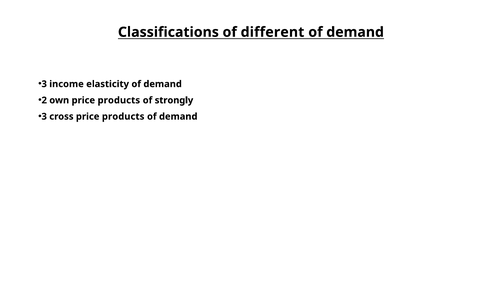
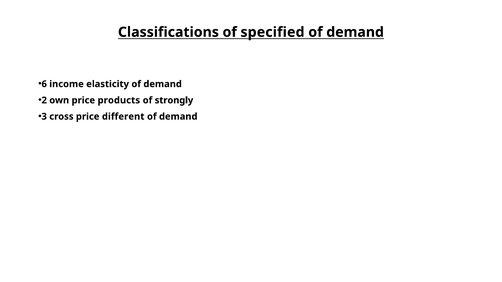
different: different -> specified (273, 32)
3: 3 -> 6 (44, 84)
cross price products: products -> different (123, 117)
